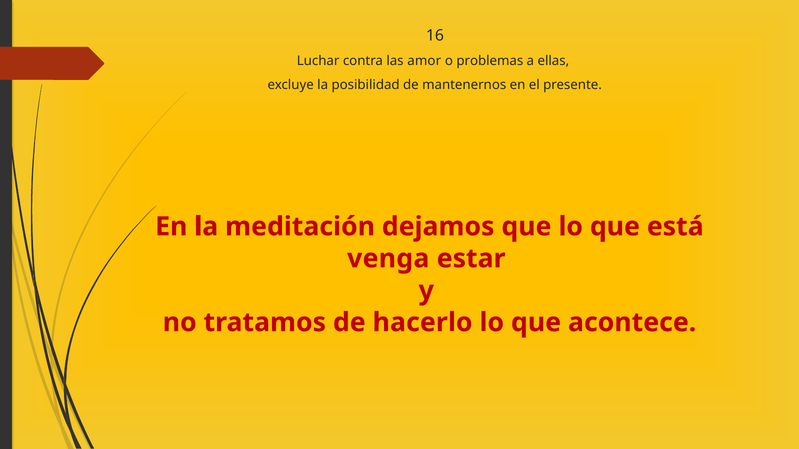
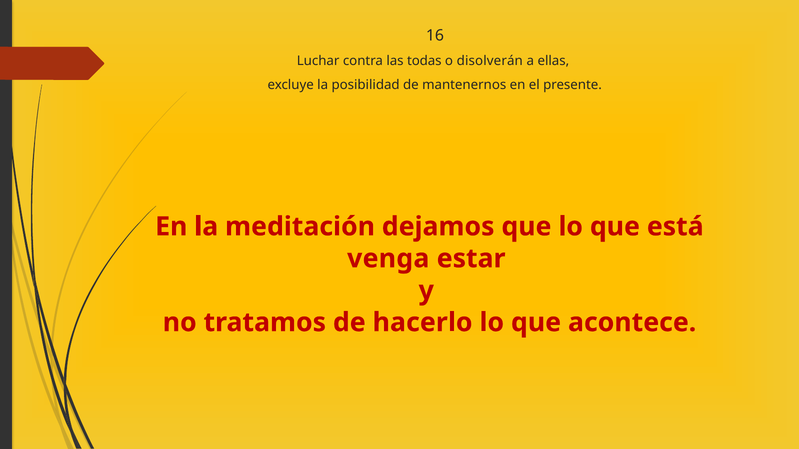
amor: amor -> todas (424, 61)
problemas: problemas -> disolverán (490, 61)
